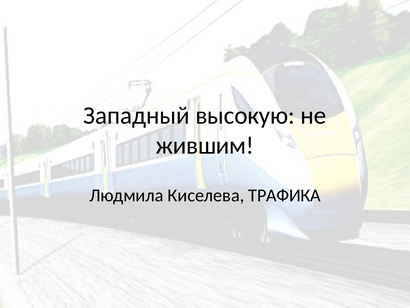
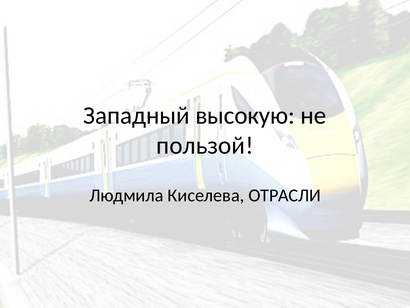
жившим: жившим -> пользой (205, 145)
ТРАФИКА: ТРАФИКА -> ОТРАСЛИ (285, 195)
